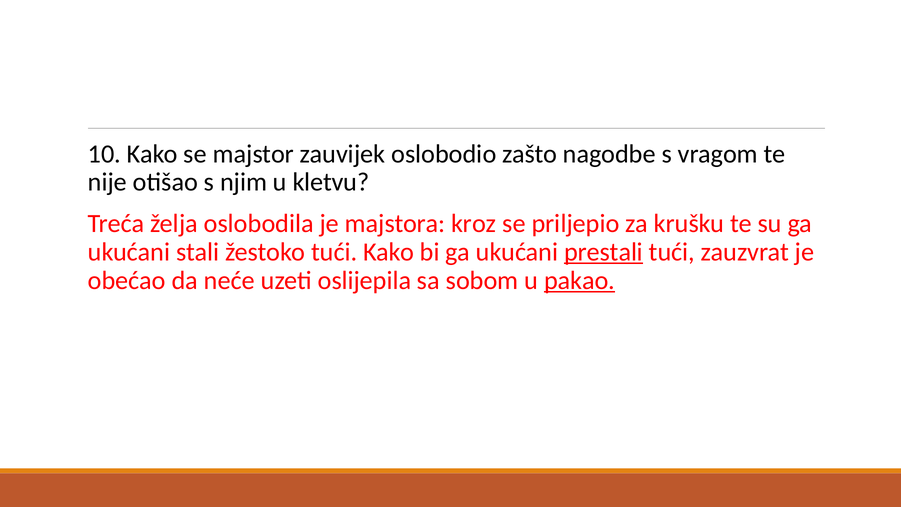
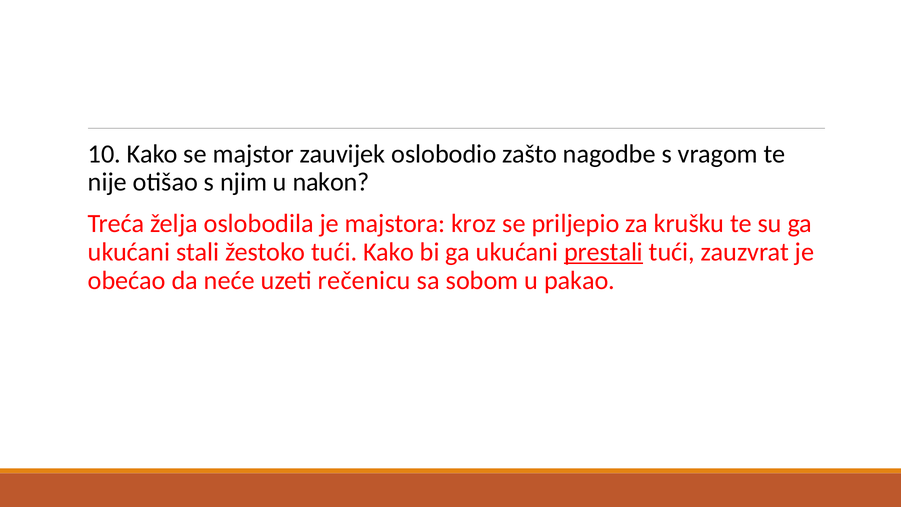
kletvu: kletvu -> nakon (331, 182)
oslijepila: oslijepila -> rečenicu (364, 280)
pakao underline: present -> none (579, 280)
